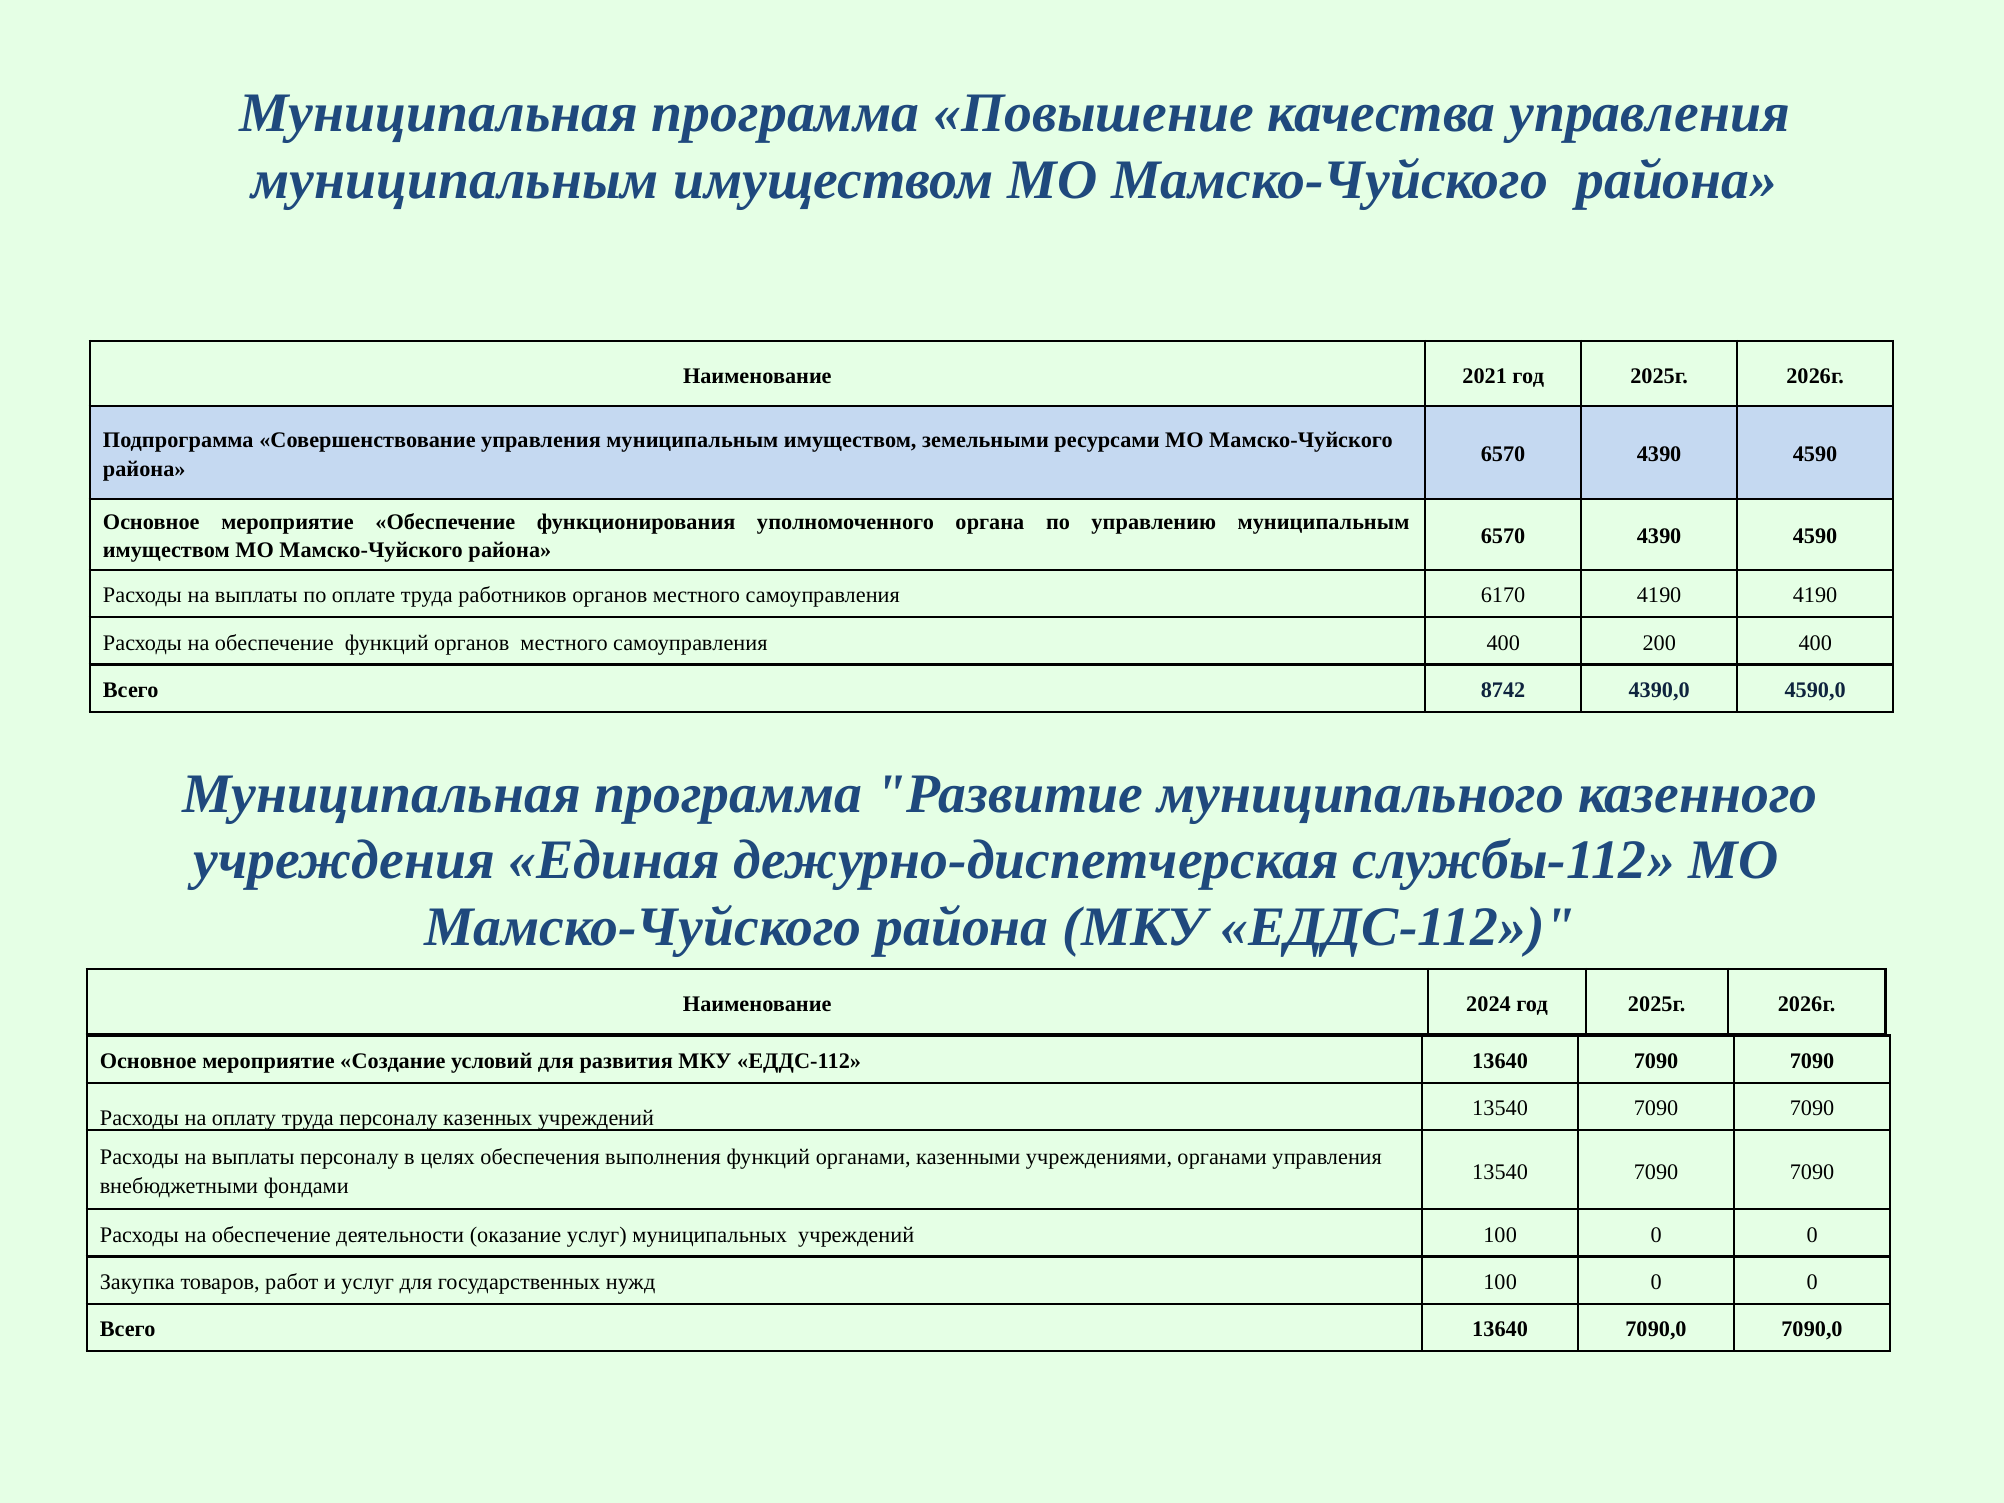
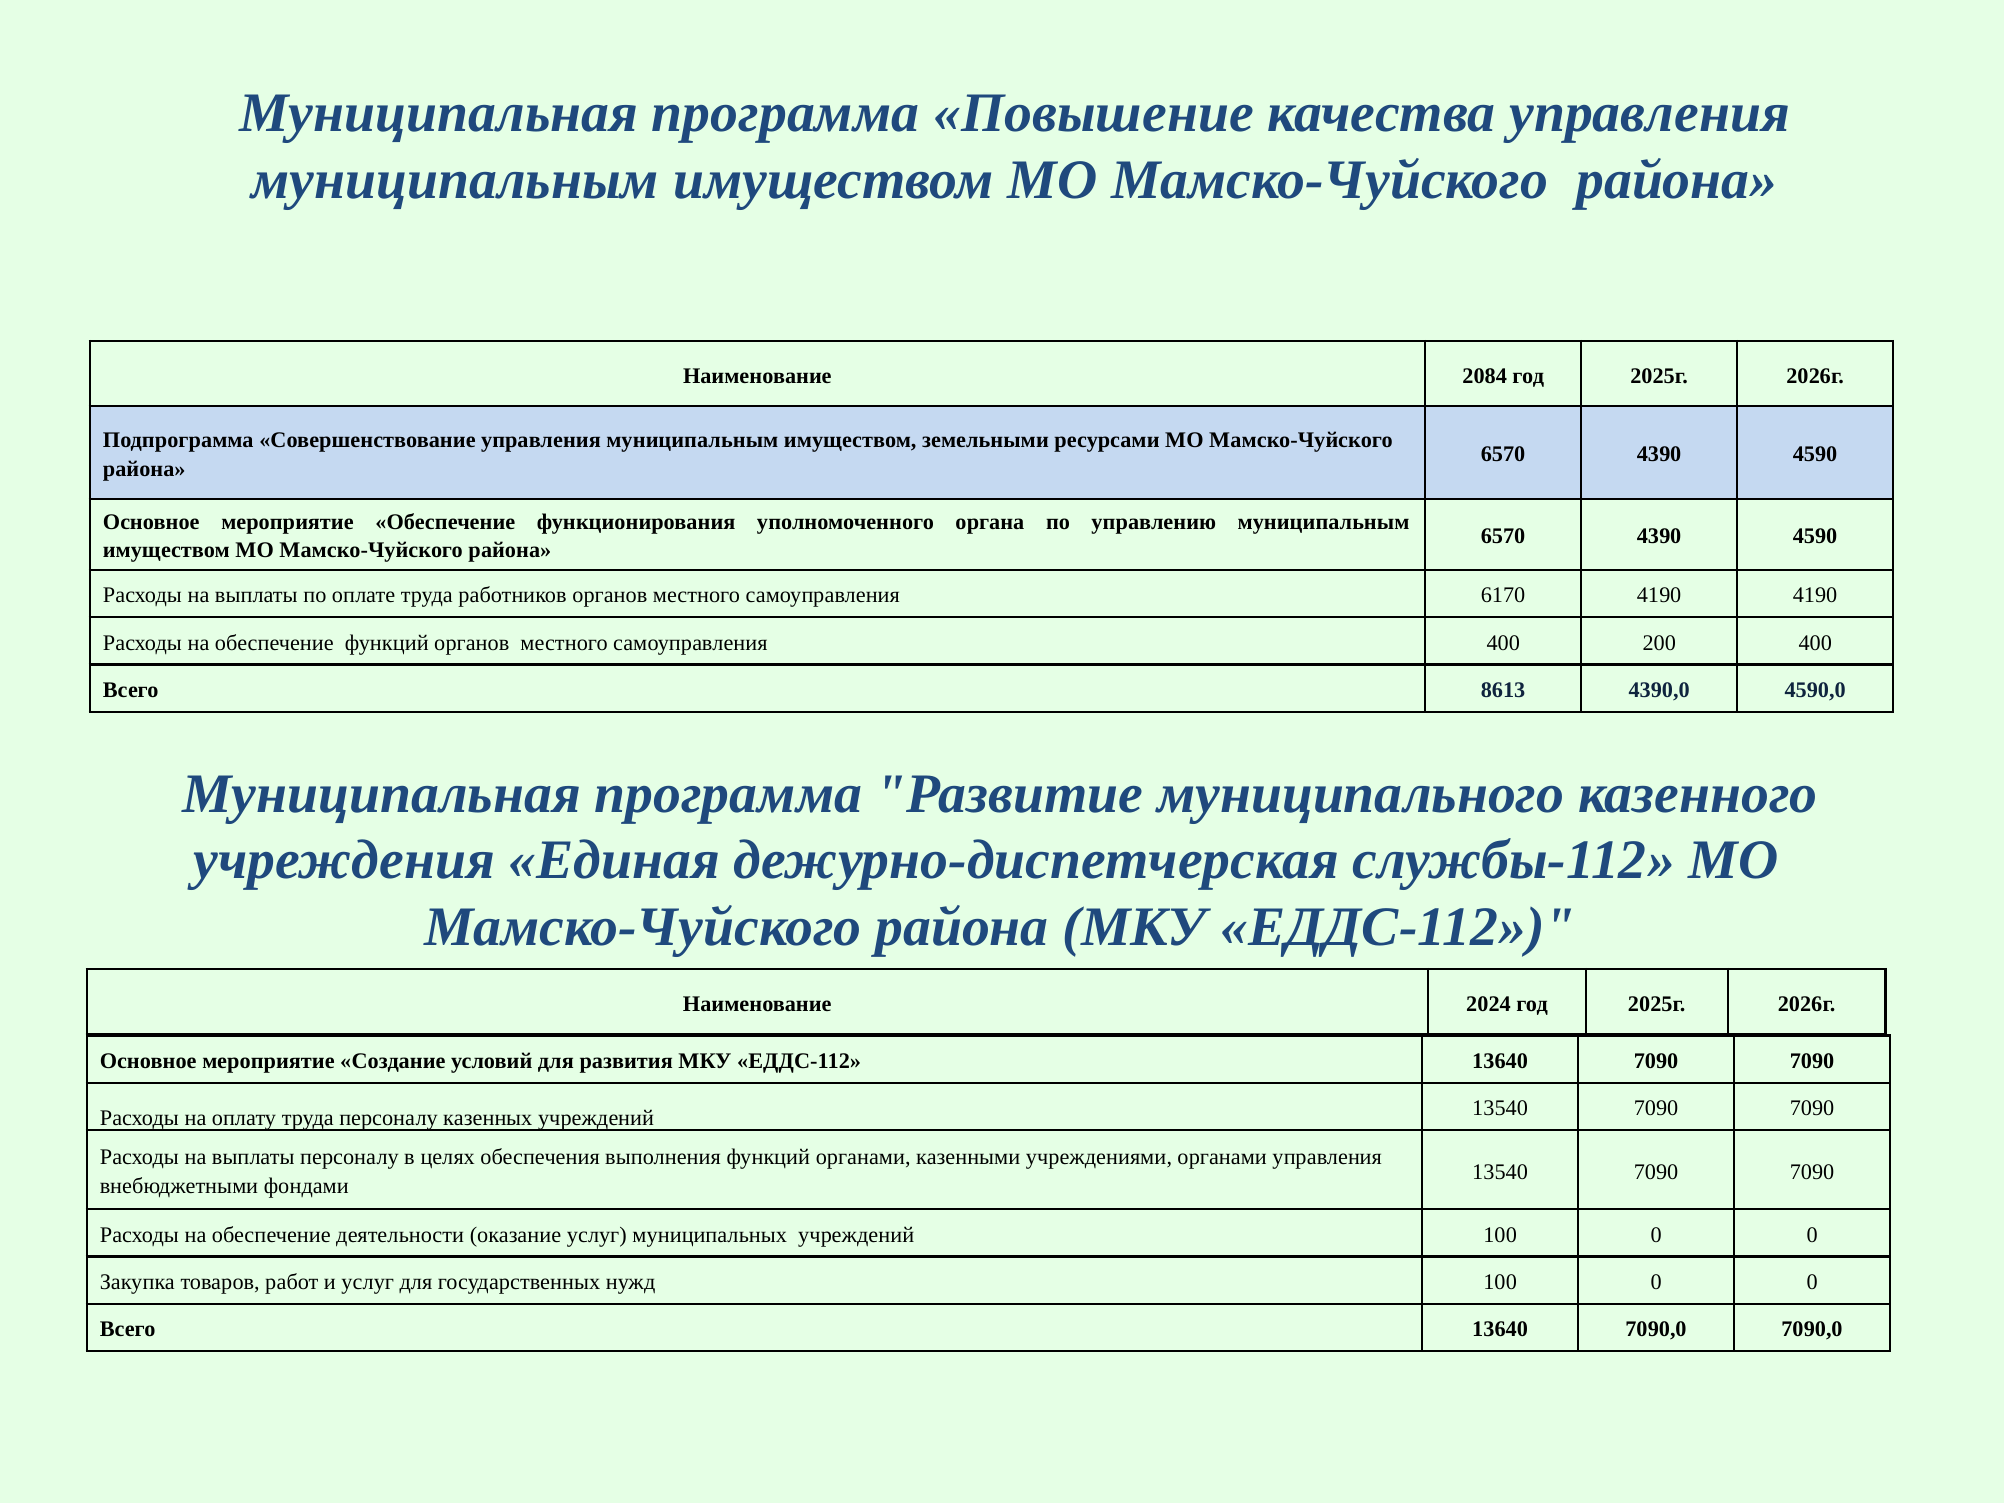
2021: 2021 -> 2084 (1485, 376)
8742: 8742 -> 8613 (1503, 690)
